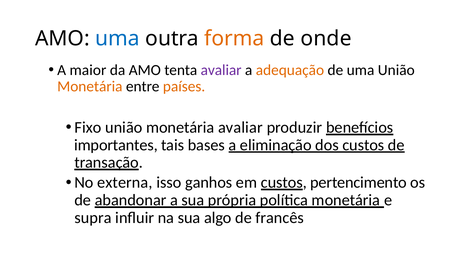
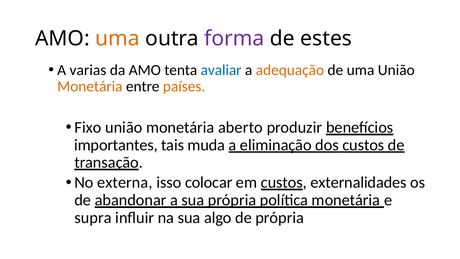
uma colour: blue -> orange (117, 39)
forma colour: orange -> purple (234, 39)
onde: onde -> estes (326, 39)
maior: maior -> varias (88, 70)
avaliar colour: purple -> blue (221, 70)
monetária avaliar: avaliar -> aberto (240, 127)
bases: bases -> muda (206, 145)
ganhos: ganhos -> colocar (209, 182)
pertencimento: pertencimento -> externalidades (359, 182)
de francês: francês -> própria (280, 218)
